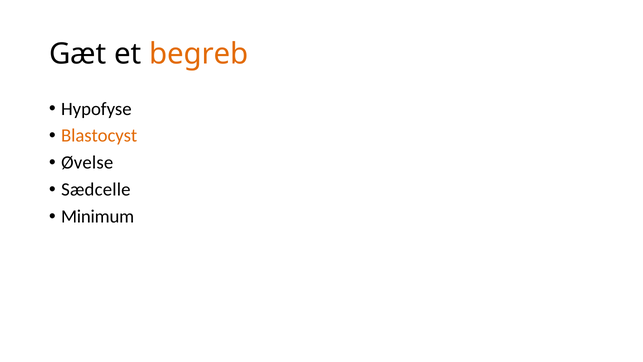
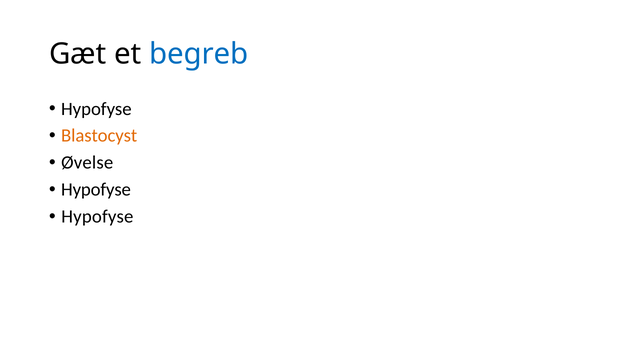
begreb colour: orange -> blue (199, 54)
Sædcelle: Sædcelle -> Hypofyse (96, 190)
Minimum: Minimum -> Hypofyse (97, 217)
